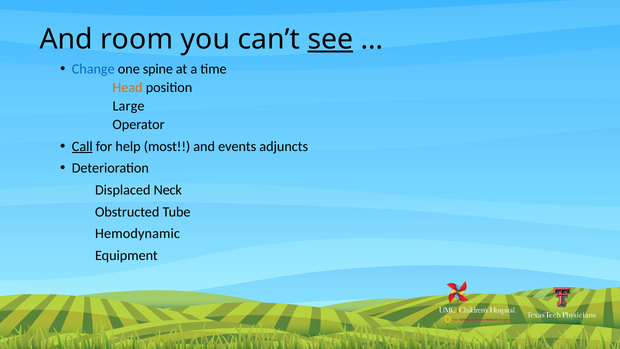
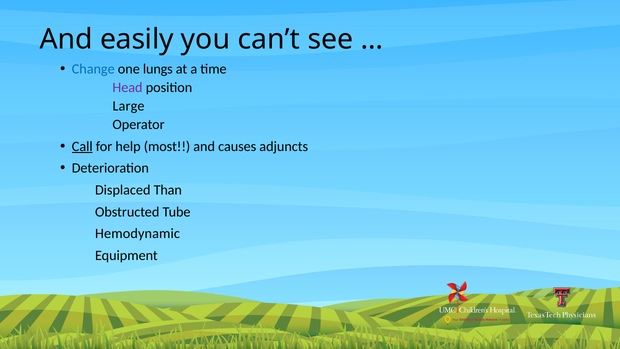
room: room -> easily (137, 39)
see underline: present -> none (330, 39)
spine: spine -> lungs (158, 69)
Head colour: orange -> purple (128, 87)
events: events -> causes (237, 146)
Neck: Neck -> Than (168, 190)
